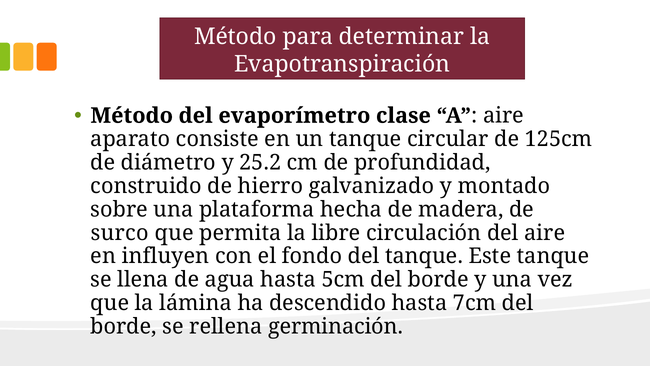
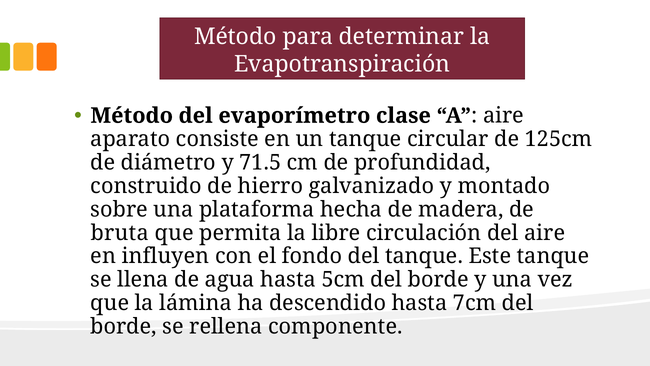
25.2: 25.2 -> 71.5 (260, 162)
surco: surco -> bruta (120, 233)
germinación: germinación -> componente (335, 326)
